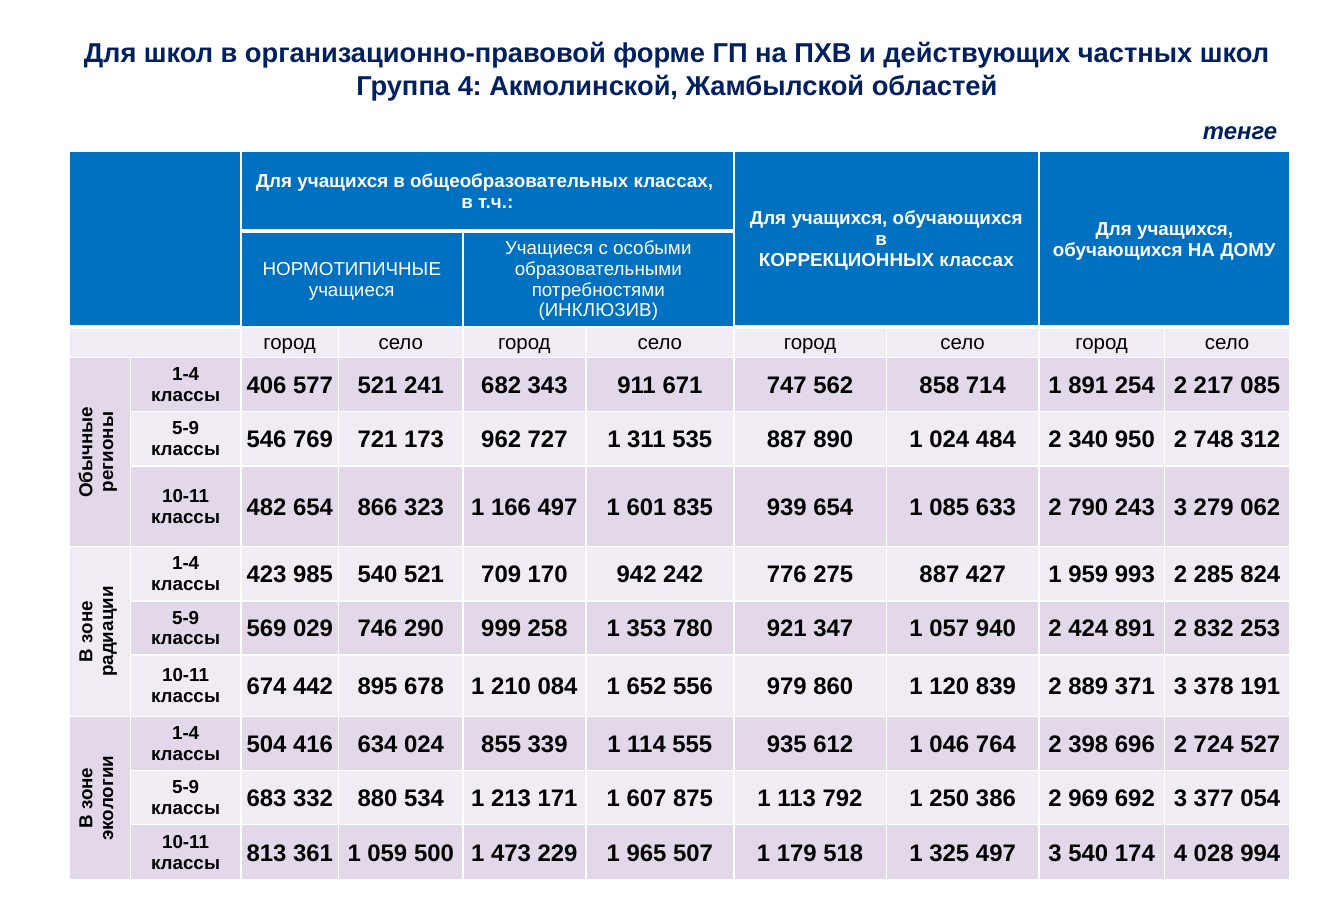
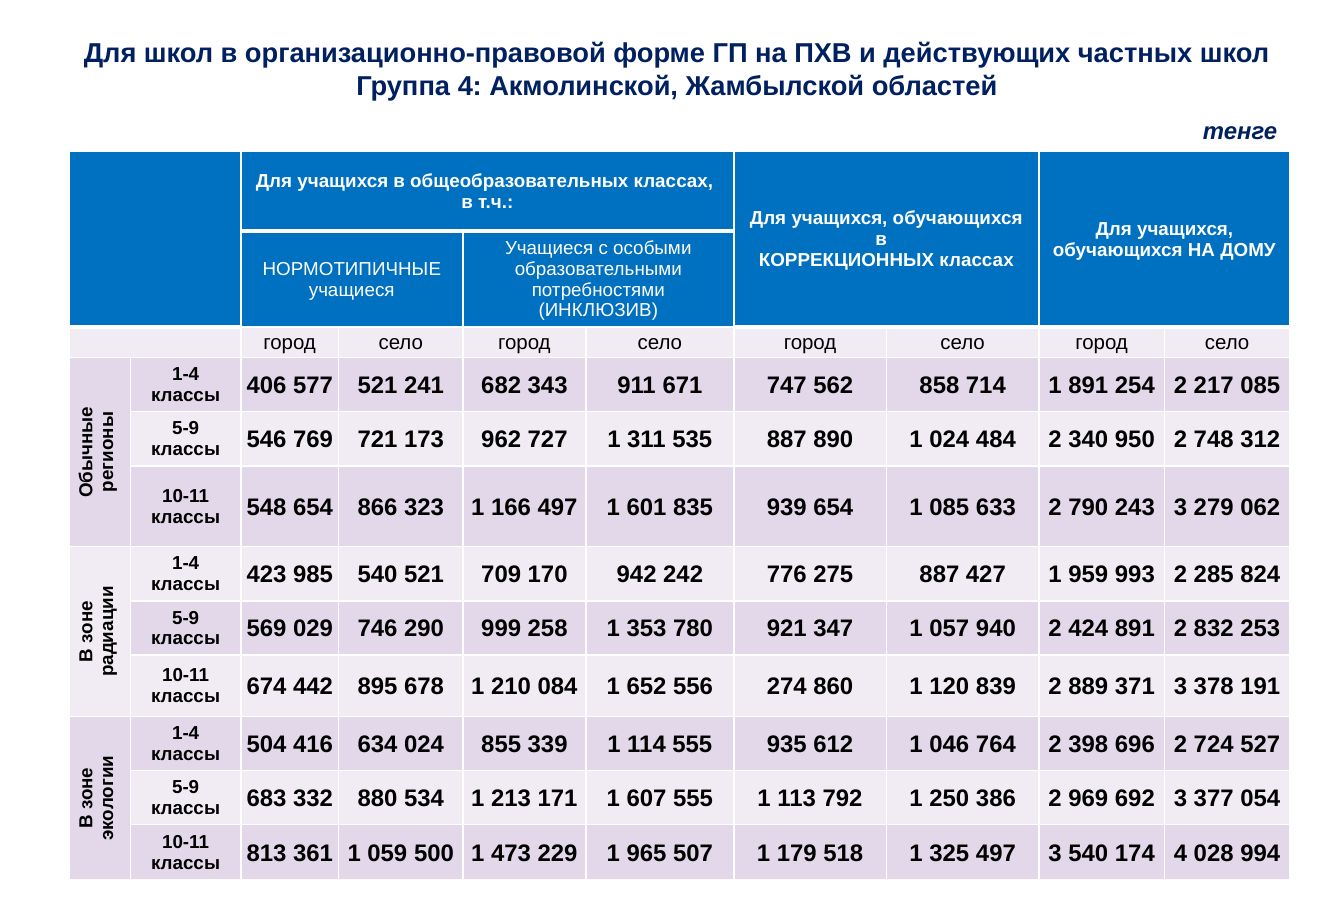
482: 482 -> 548 (267, 507)
979: 979 -> 274 (787, 687)
607 875: 875 -> 555 (693, 799)
